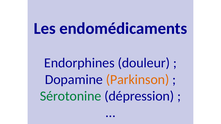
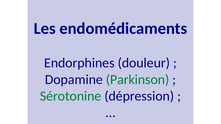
Parkinson colour: orange -> green (138, 80)
